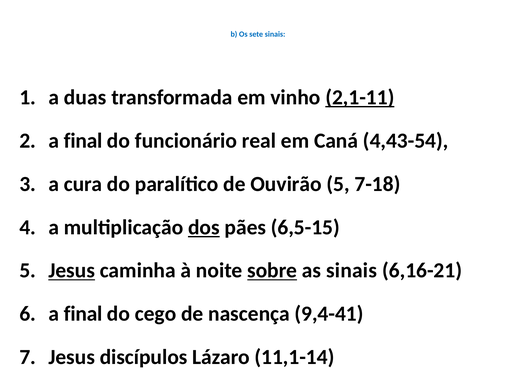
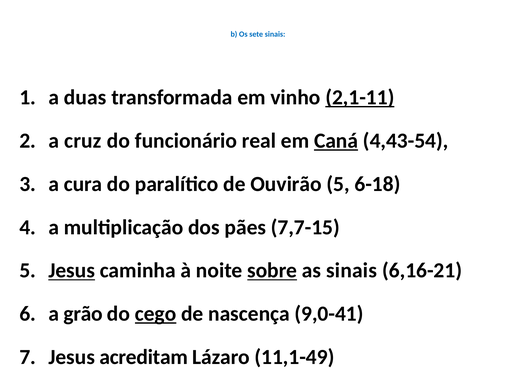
final: final -> cruz (83, 141)
Caná underline: none -> present (336, 141)
7-18: 7-18 -> 6-18 (377, 184)
dos underline: present -> none (204, 227)
6,5-15: 6,5-15 -> 7,7-15 (305, 227)
final: final -> grão (83, 314)
cego underline: none -> present (156, 314)
9,4-41: 9,4-41 -> 9,0-41 (329, 314)
discípulos: discípulos -> acreditam (144, 357)
11,1-14: 11,1-14 -> 11,1-49 (294, 357)
